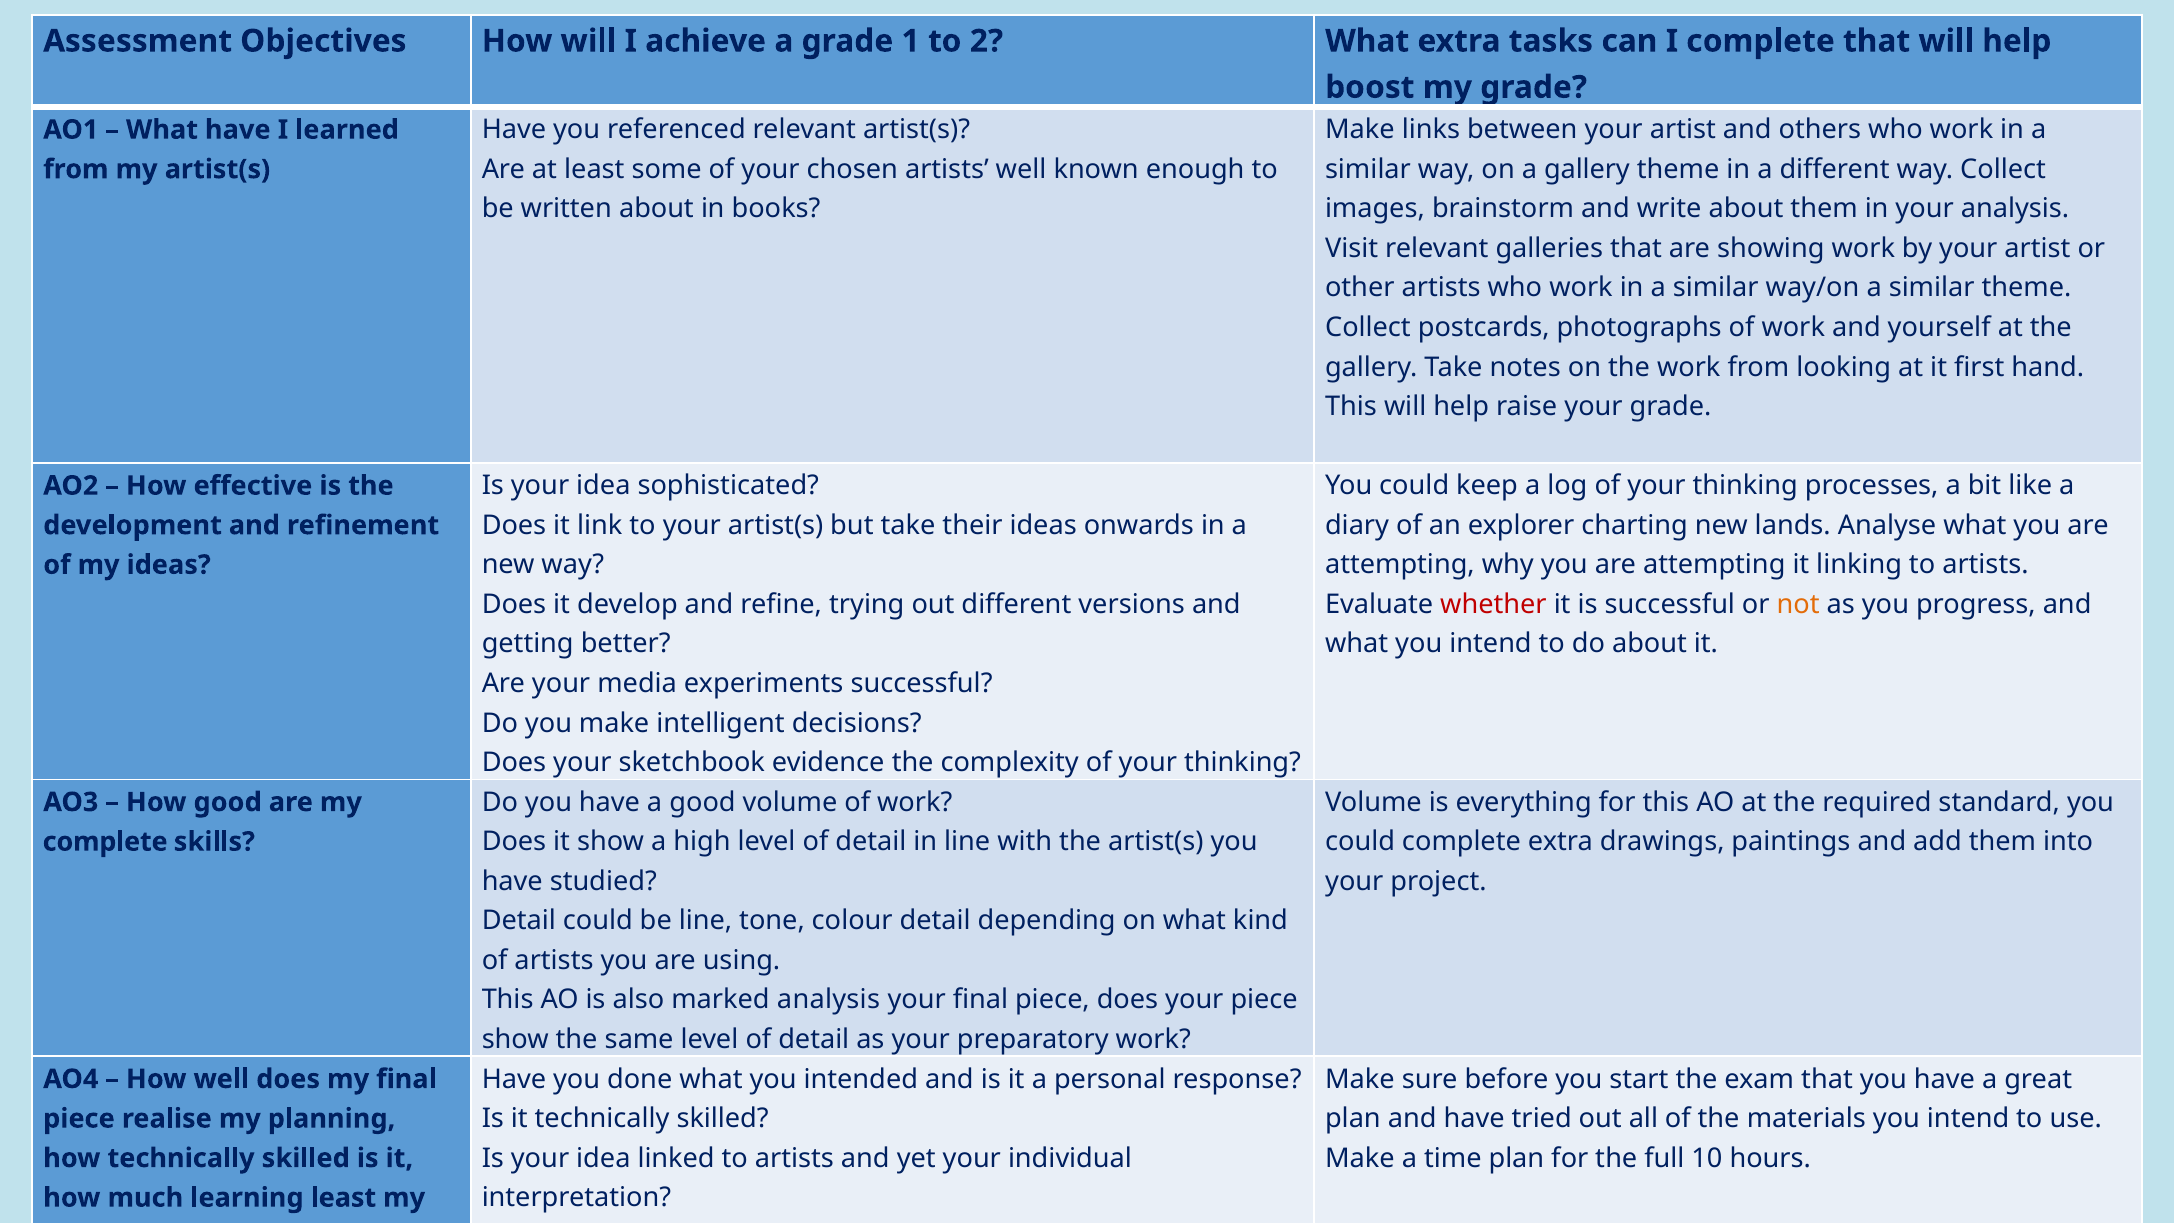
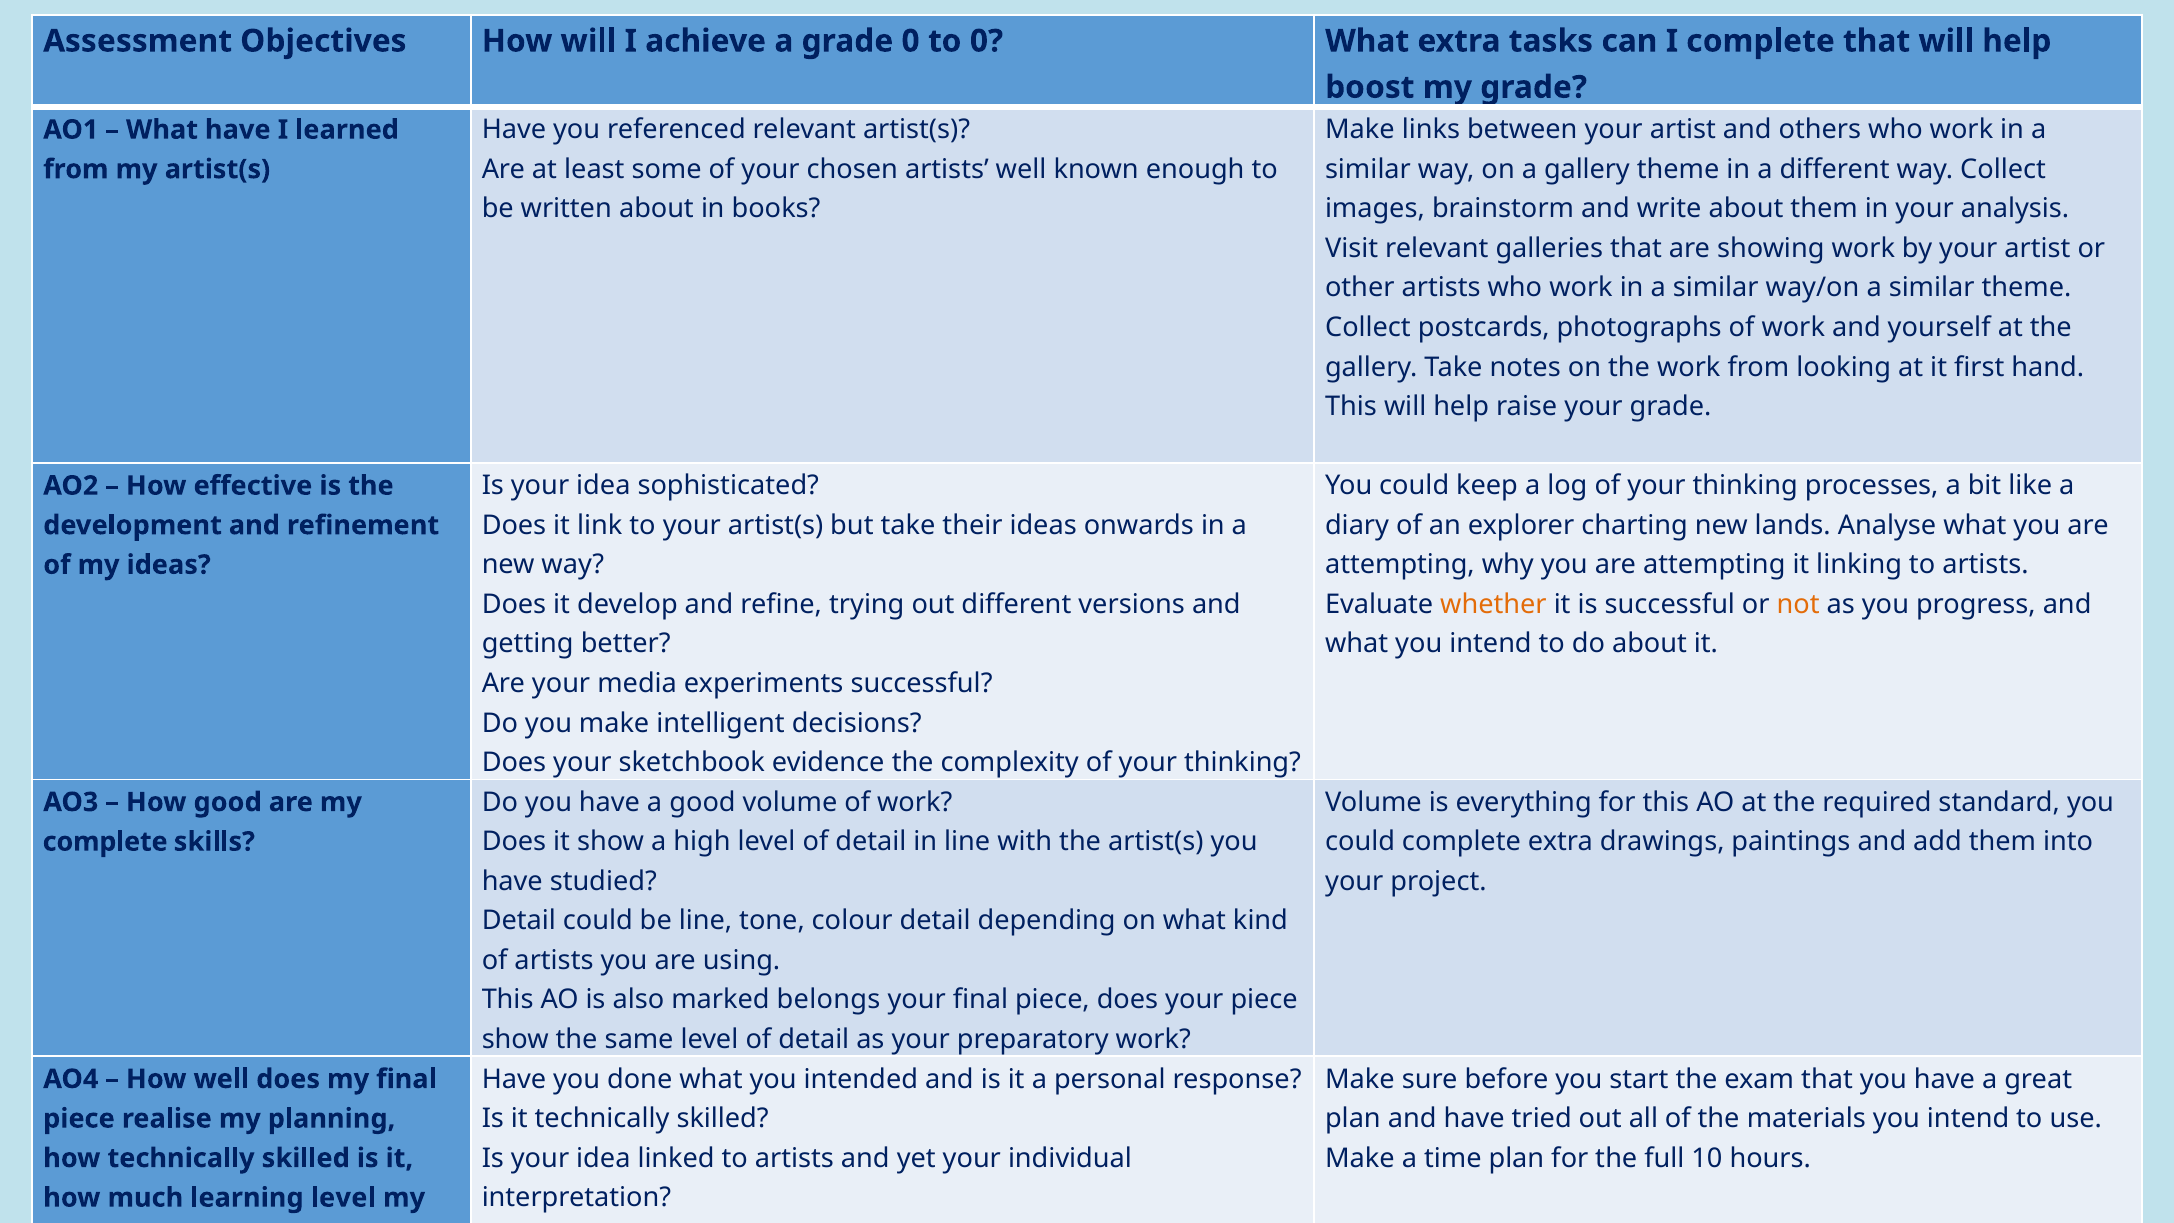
grade 1: 1 -> 0 (911, 41)
to 2: 2 -> 0 (987, 41)
whether colour: red -> orange (1493, 604)
marked analysis: analysis -> belongs (829, 1000)
learning least: least -> level (343, 1198)
